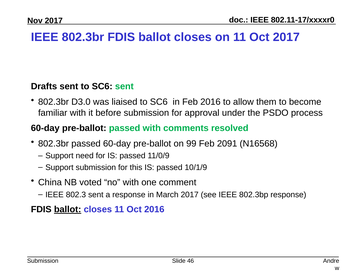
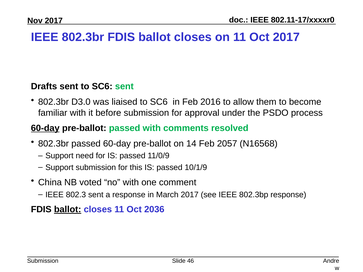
60-day underline: none -> present (45, 128)
99: 99 -> 14 (191, 144)
2091: 2091 -> 2057 (227, 144)
Oct 2016: 2016 -> 2036 (154, 210)
